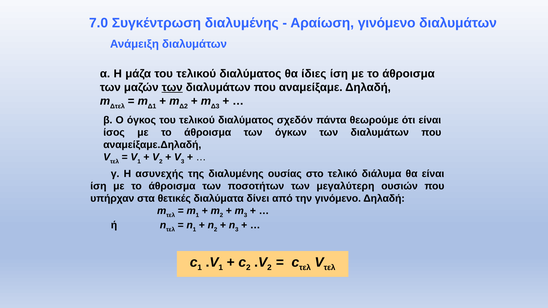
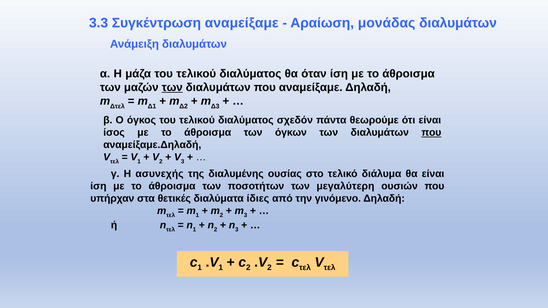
7.0: 7.0 -> 3.3 (99, 23)
Συγκέντρωση διαλυμένης: διαλυμένης -> αναμείξαμε (242, 23)
Αραίωση γινόμενο: γινόμενο -> μονάδας (387, 23)
ίδιες: ίδιες -> όταν (314, 74)
που underline: none -> present (431, 133)
δίνει: δίνει -> ίδιες (258, 198)
